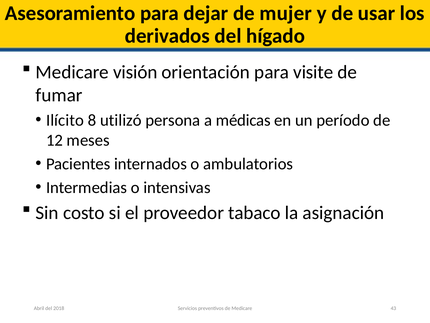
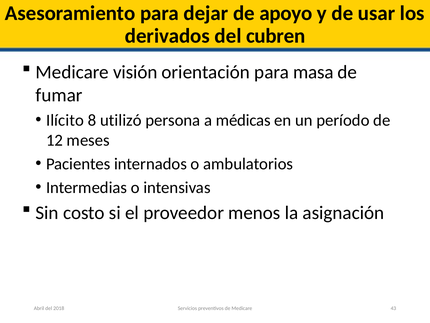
mujer: mujer -> apoyo (286, 13)
hígado: hígado -> cubren (276, 36)
visite: visite -> masa (313, 72)
tabaco: tabaco -> menos (254, 212)
